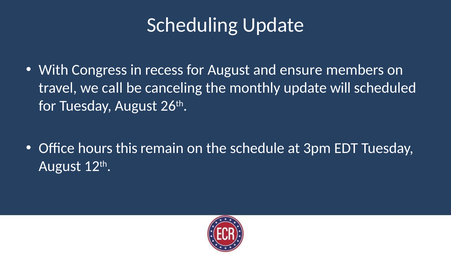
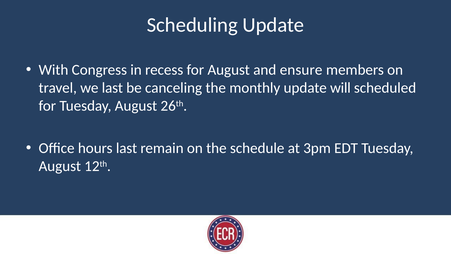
we call: call -> last (112, 88)
hours this: this -> last (127, 148)
